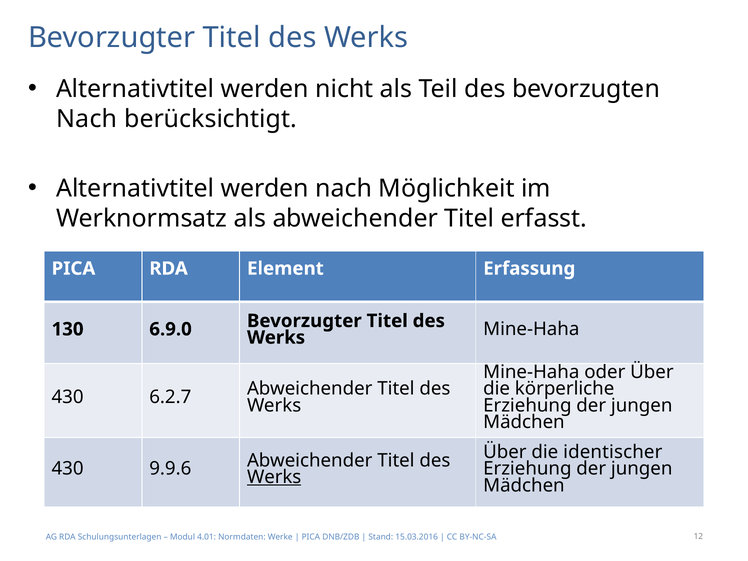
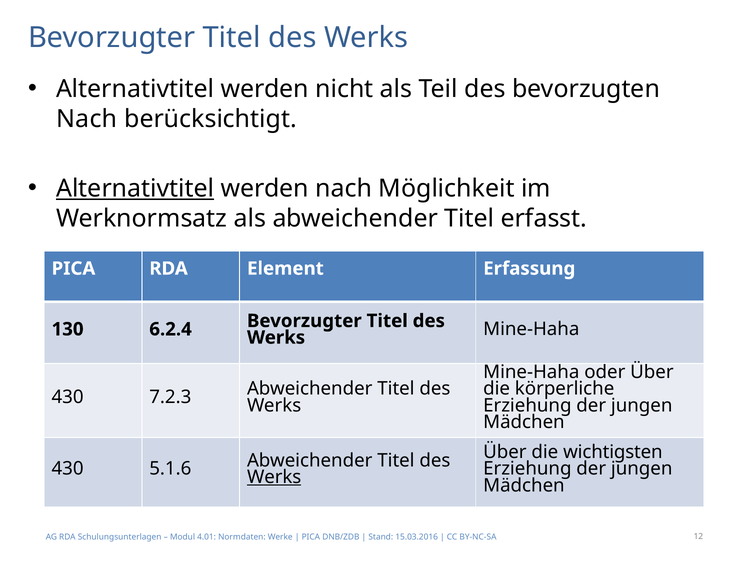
Alternativtitel underline: none -> present (135, 189)
6.9.0: 6.9.0 -> 6.2.4 (171, 329)
6.2.7: 6.2.7 -> 7.2.3 (170, 397)
identischer: identischer -> wichtigsten (613, 452)
9.9.6: 9.9.6 -> 5.1.6 (170, 469)
